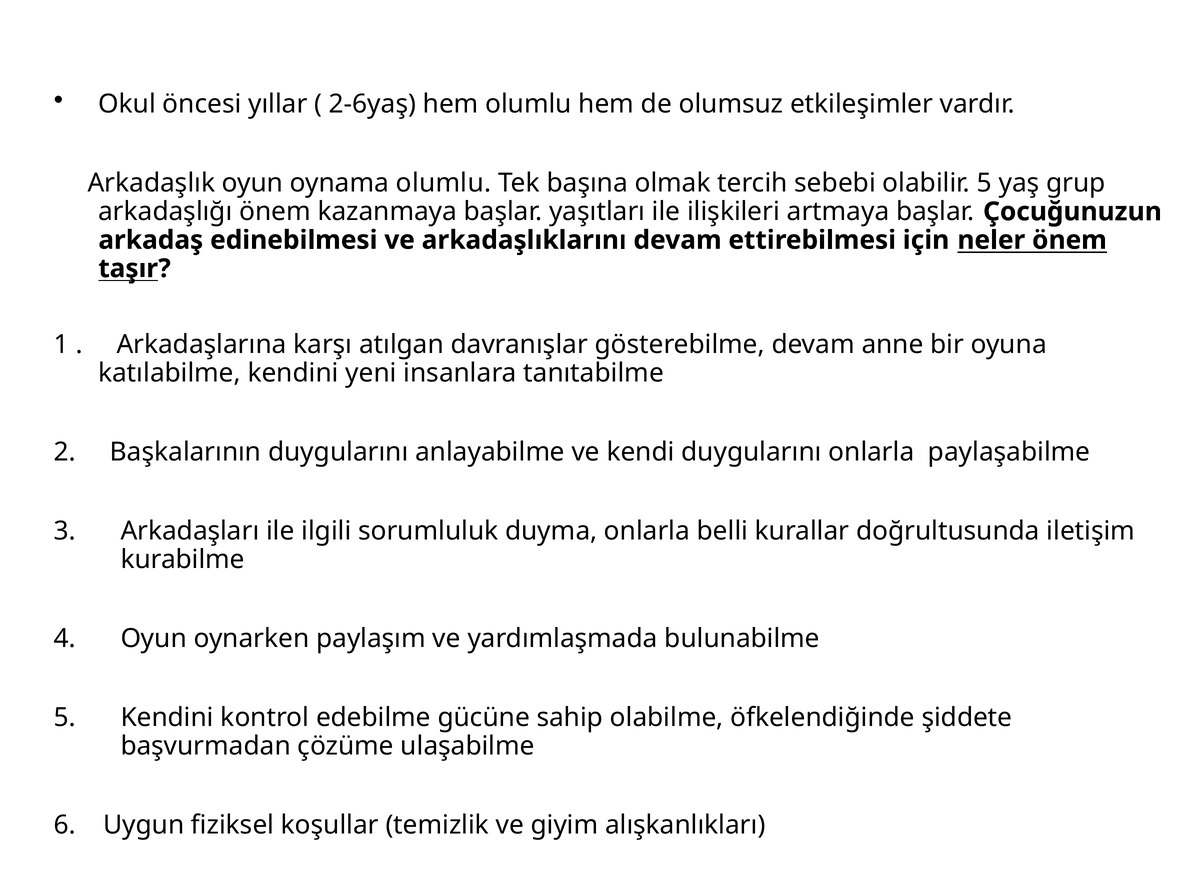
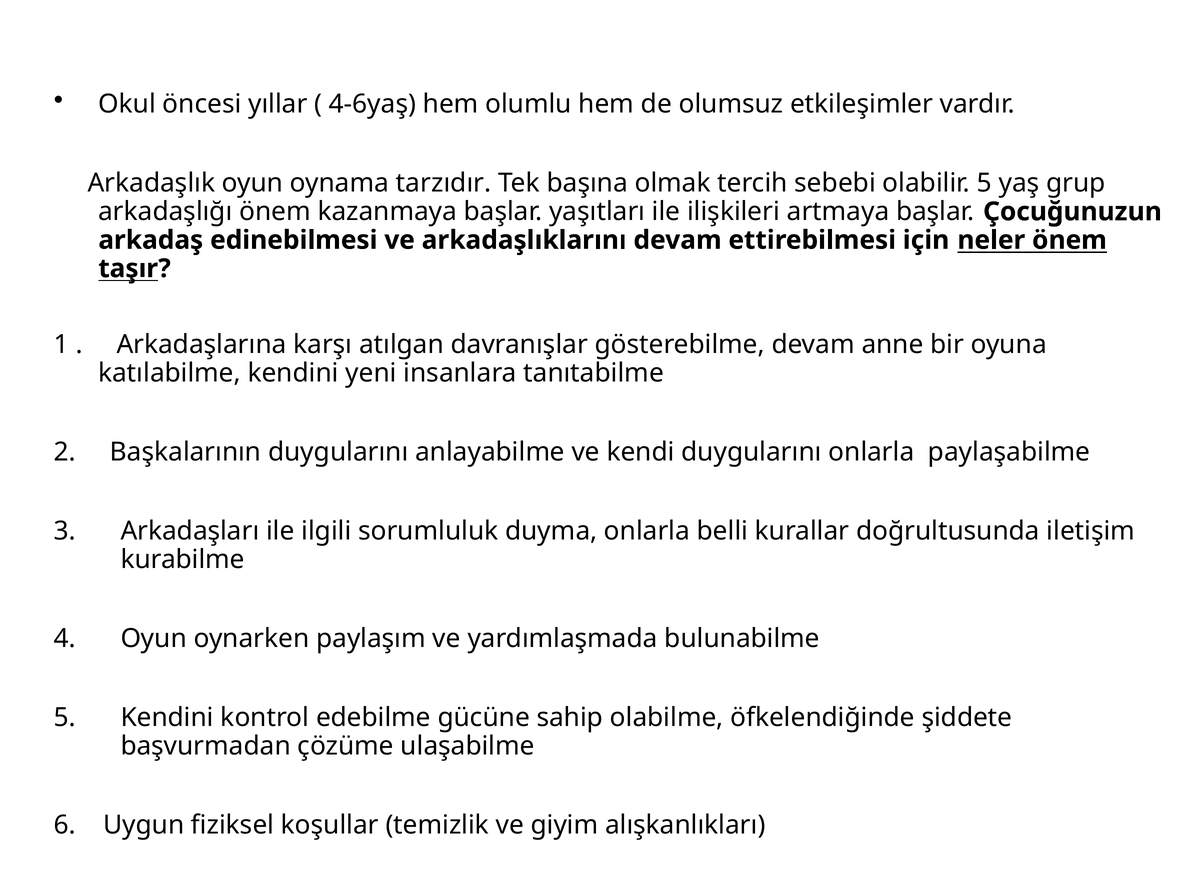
2-6yaş: 2-6yaş -> 4-6yaş (373, 104)
oynama olumlu: olumlu -> tarzıdır (444, 183)
